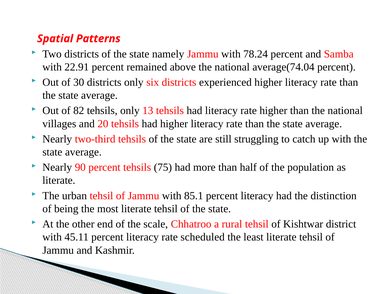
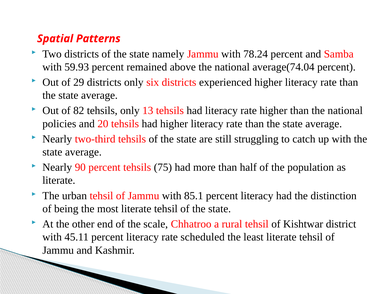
22.91: 22.91 -> 59.93 (77, 67)
30: 30 -> 29 (79, 82)
villages: villages -> policies (59, 124)
